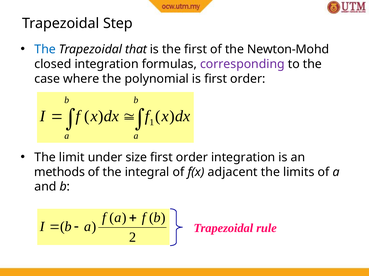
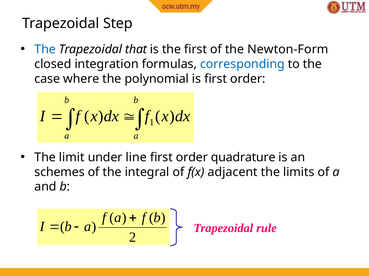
Newton-Mohd: Newton-Mohd -> Newton-Form (288, 49)
corresponding colour: purple -> blue (242, 64)
size: size -> line (136, 158)
order integration: integration -> quadrature (243, 158)
methods: methods -> schemes (60, 172)
